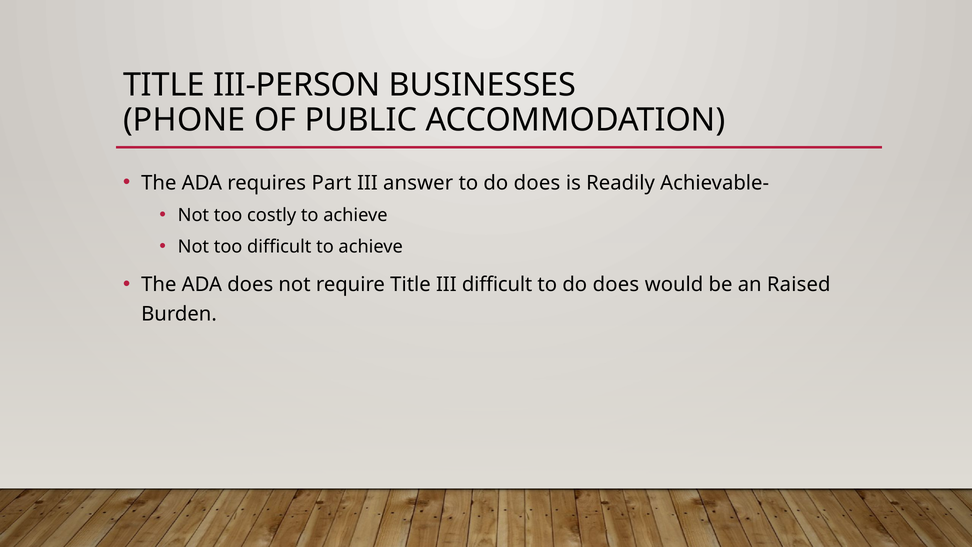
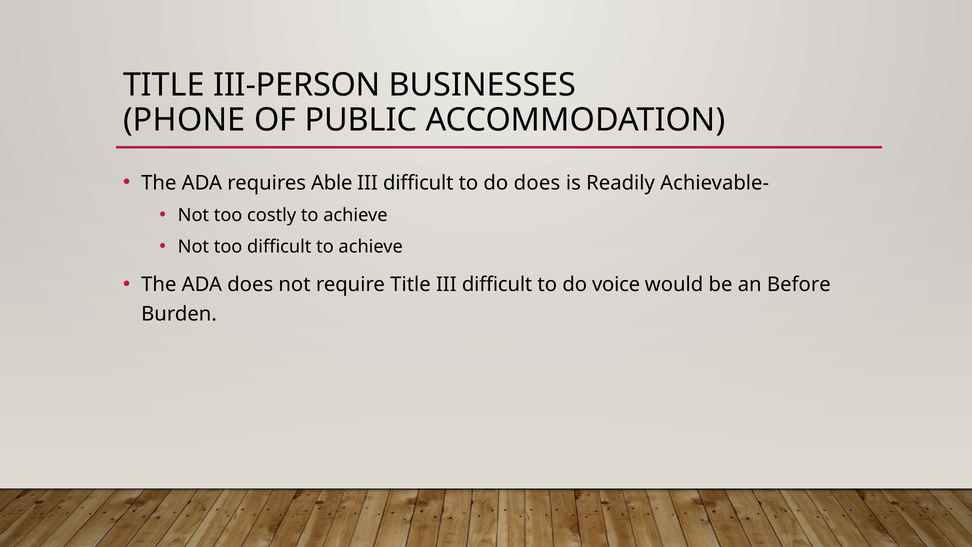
Part: Part -> Able (332, 183)
answer: answer -> difficult (418, 183)
does: does -> voice (616, 285)
Raised: Raised -> Before (799, 285)
